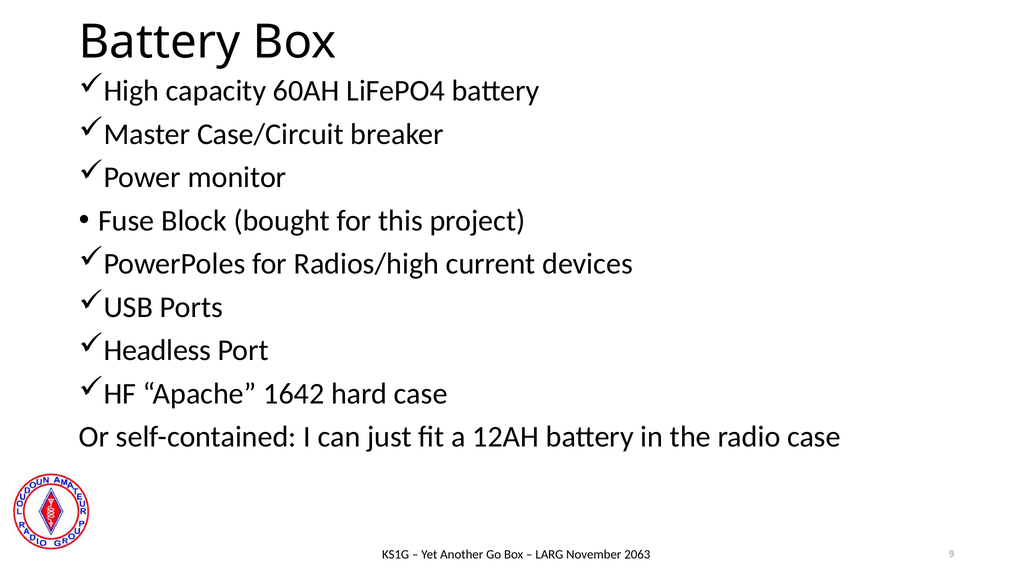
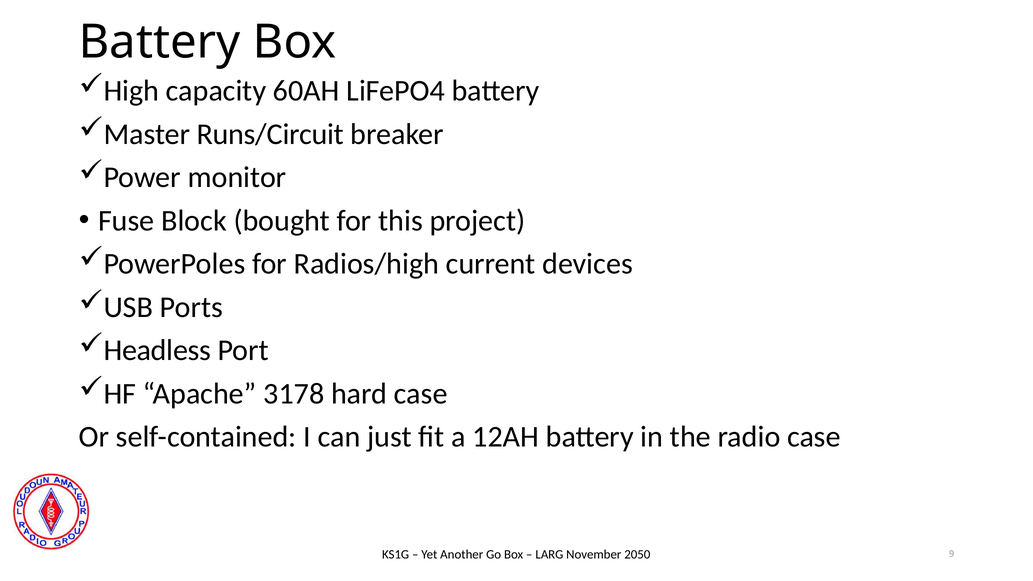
Case/Circuit: Case/Circuit -> Runs/Circuit (270, 134)
1642: 1642 -> 3178 (294, 394)
2063: 2063 -> 2050 (637, 555)
